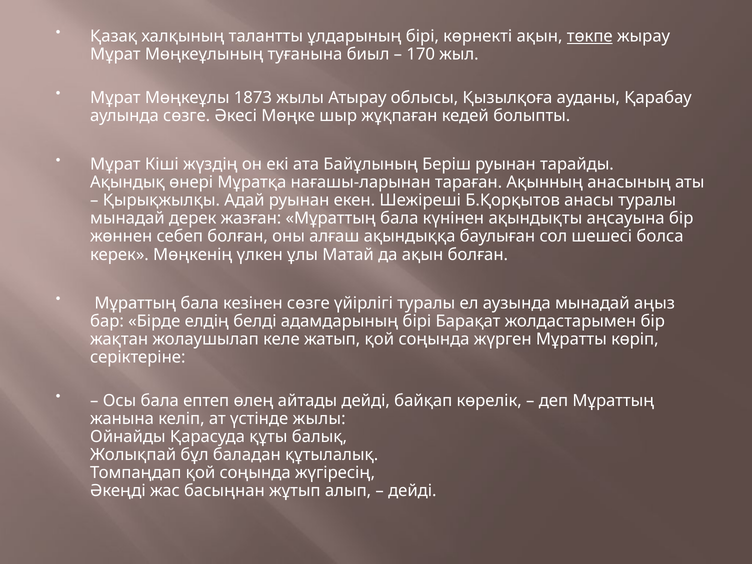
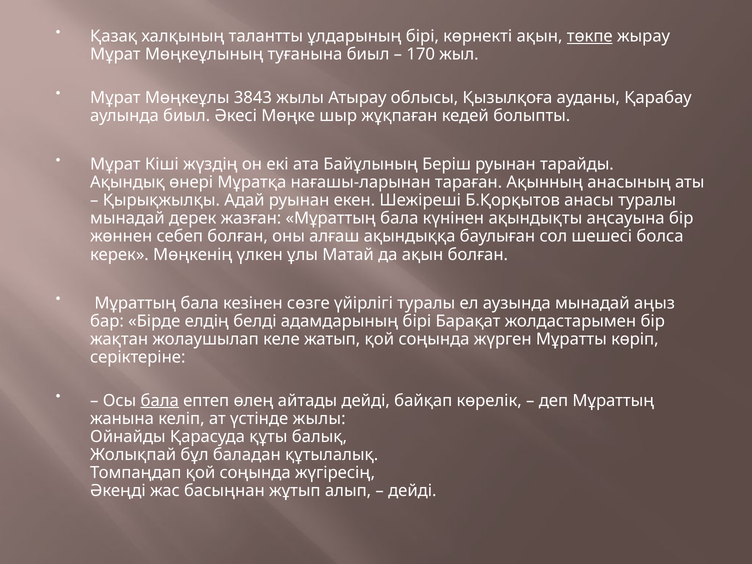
1873: 1873 -> 3843 (253, 98)
аулында сөзге: сөзге -> биыл (187, 116)
бала underline: none -> present (160, 401)
